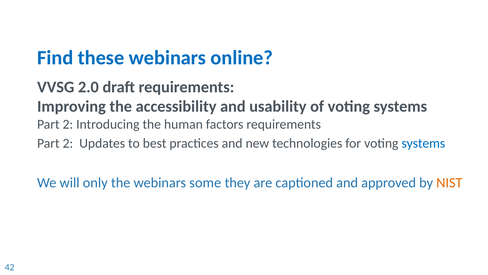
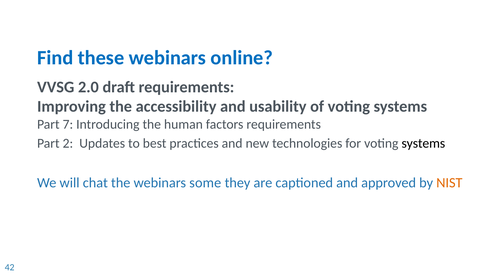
2: 2 -> 7 (68, 124)
systems colour: blue -> black (423, 143)
only: only -> chat (95, 183)
